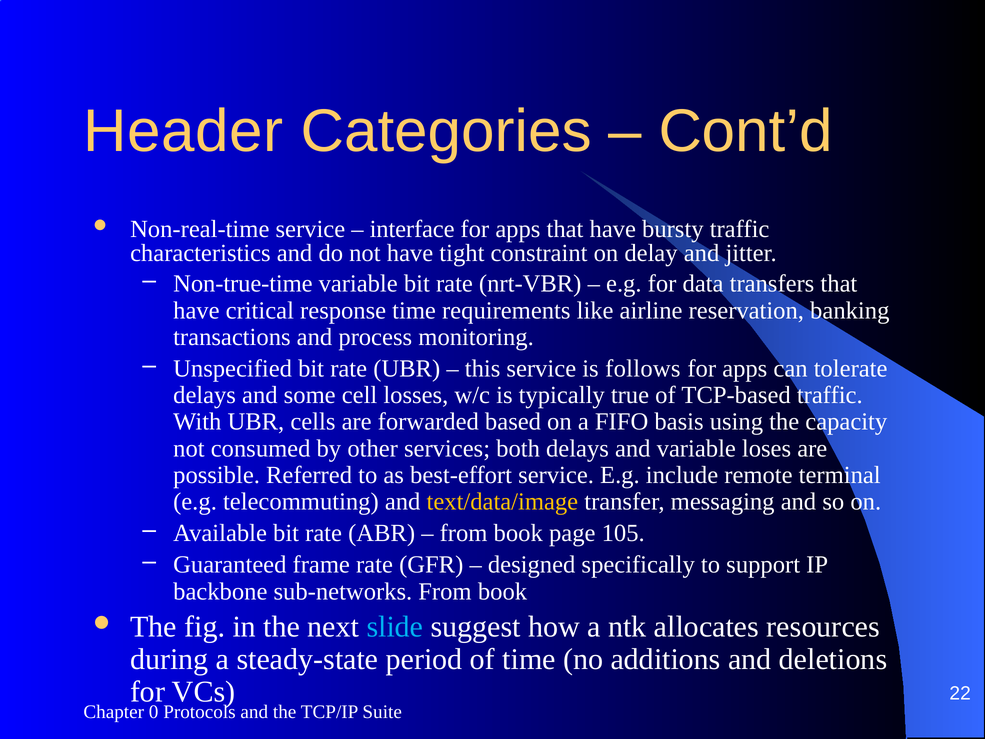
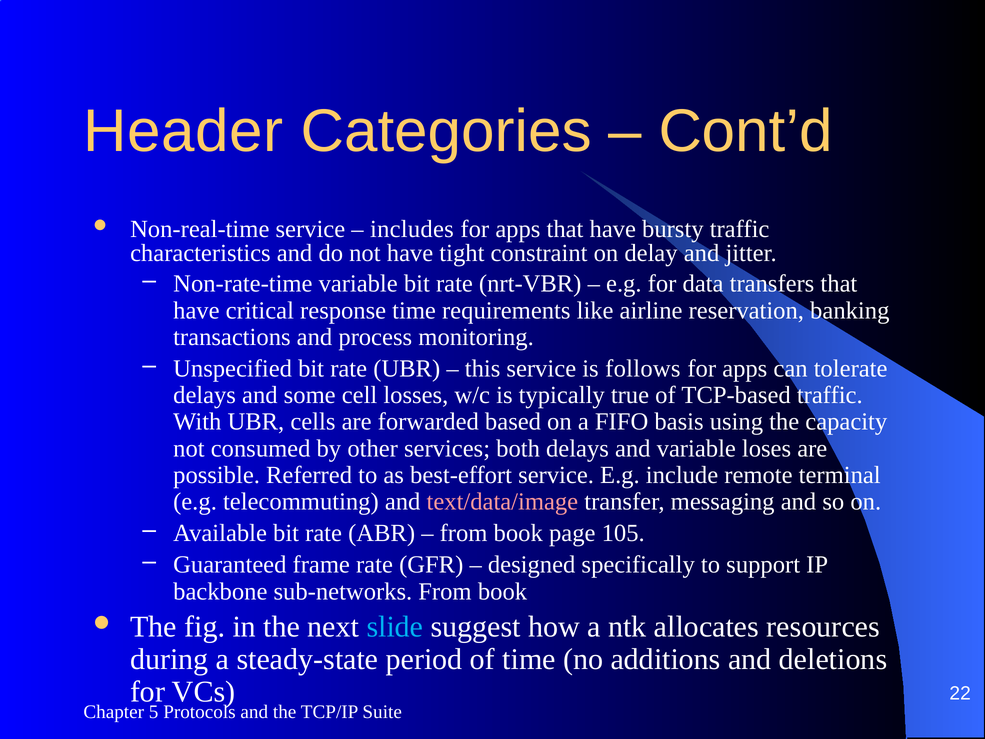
interface: interface -> includes (412, 229)
Non-true-time: Non-true-time -> Non-rate-time (243, 284)
text/data/image colour: yellow -> pink (502, 502)
0: 0 -> 5 (154, 712)
